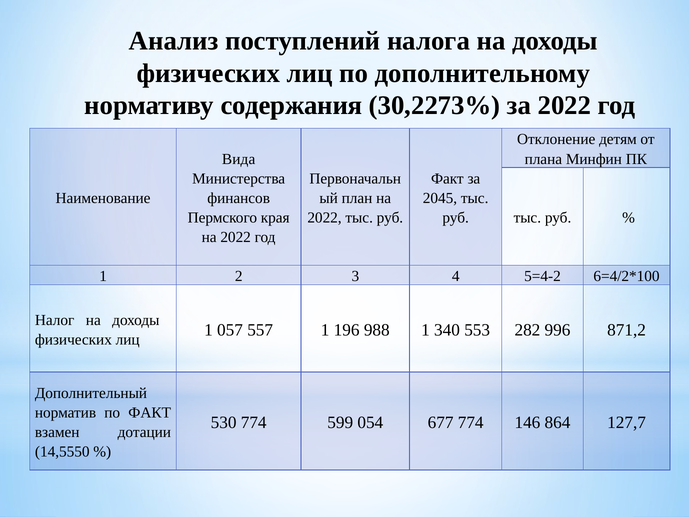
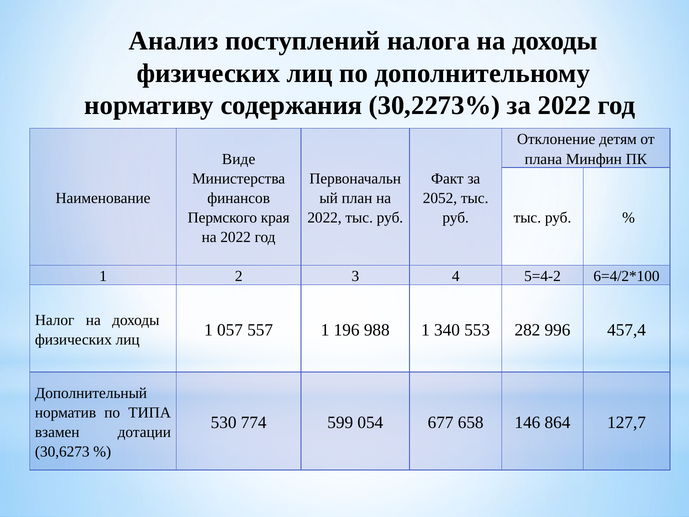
Вида: Вида -> Виде (239, 159)
2045: 2045 -> 2052 (440, 198)
871,2: 871,2 -> 457,4 (627, 330)
по ФАКТ: ФАКТ -> ТИПА (150, 412)
677 774: 774 -> 658 (471, 422)
14,5550: 14,5550 -> 30,6273 (62, 451)
